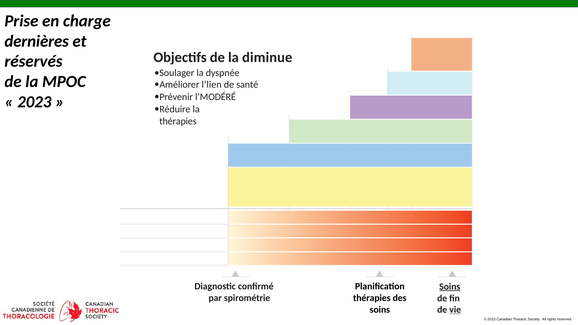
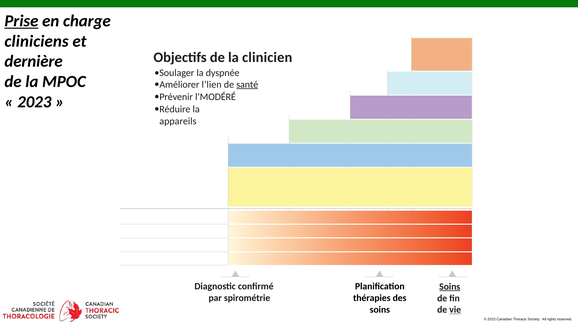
Prise underline: none -> present (21, 21)
dernières: dernières -> cliniciens (37, 41)
diminue: diminue -> clinicien (267, 57)
réservés: réservés -> dernière (34, 61)
santé underline: none -> present (247, 84)
thérapies: thérapies -> appareils (178, 121)
